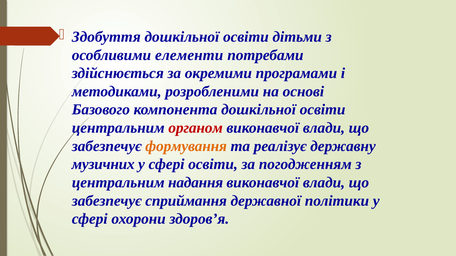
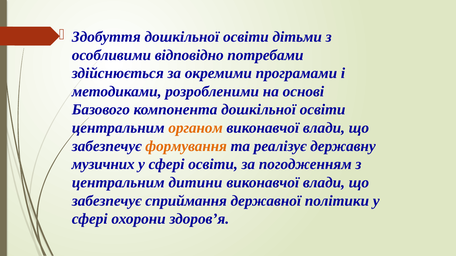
елементи: елементи -> відповідно (189, 55)
органом colour: red -> orange (196, 128)
надання: надання -> дитини (195, 183)
